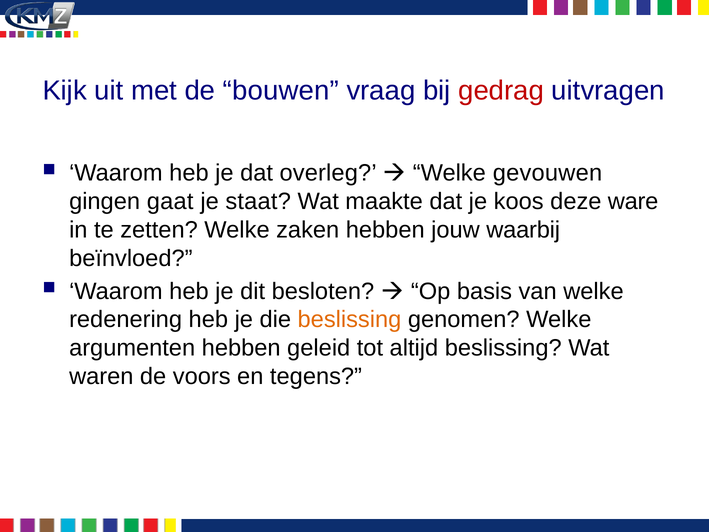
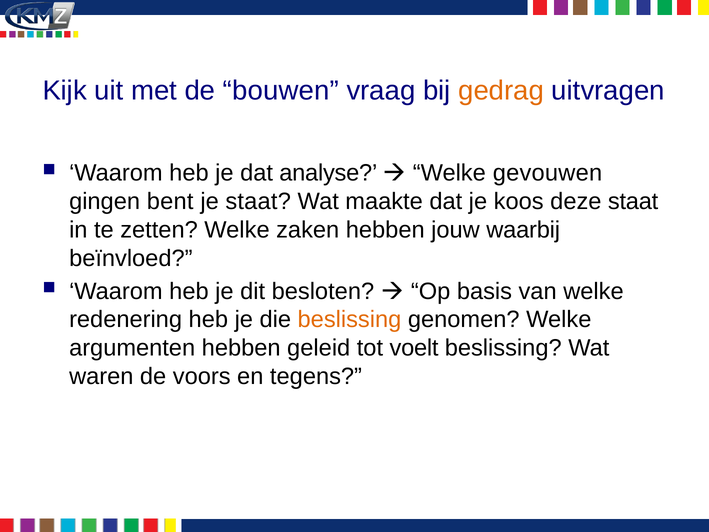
gedrag colour: red -> orange (501, 91)
overleg: overleg -> analyse (328, 173)
gaat: gaat -> bent (170, 201)
deze ware: ware -> staat (633, 201)
altijd: altijd -> voelt (414, 348)
